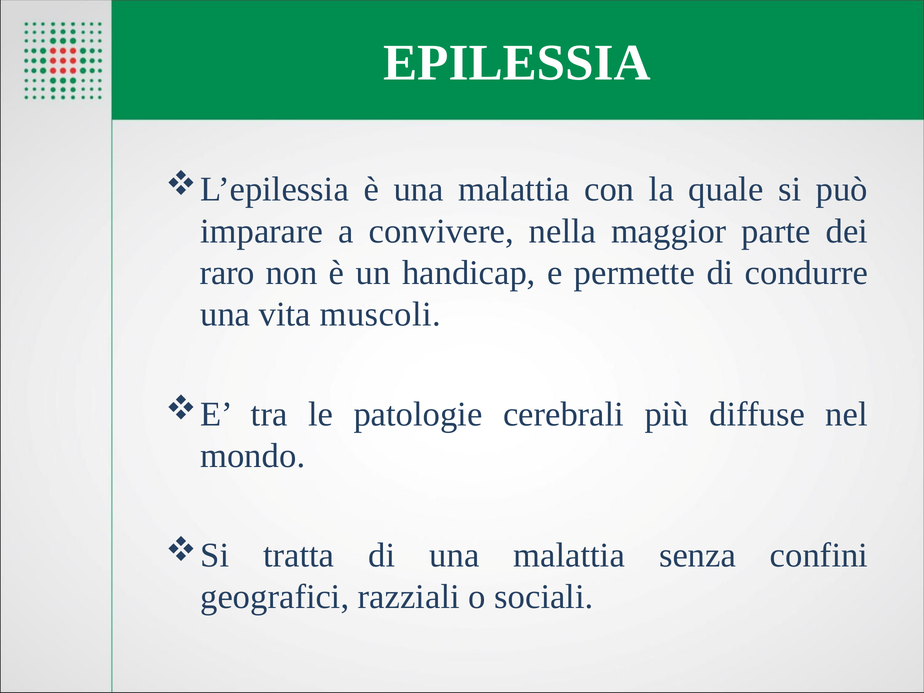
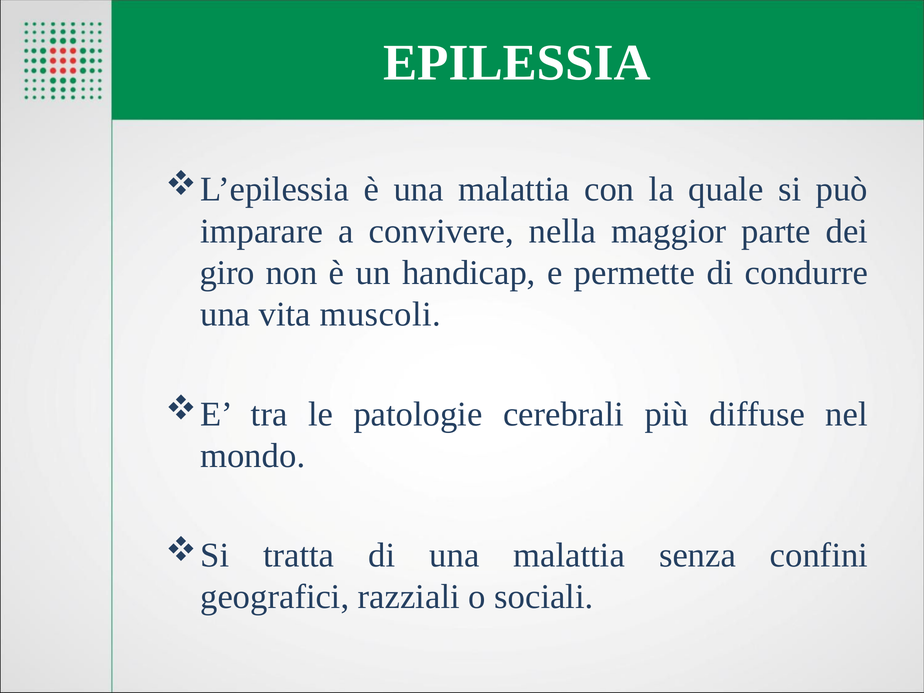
raro: raro -> giro (227, 273)
